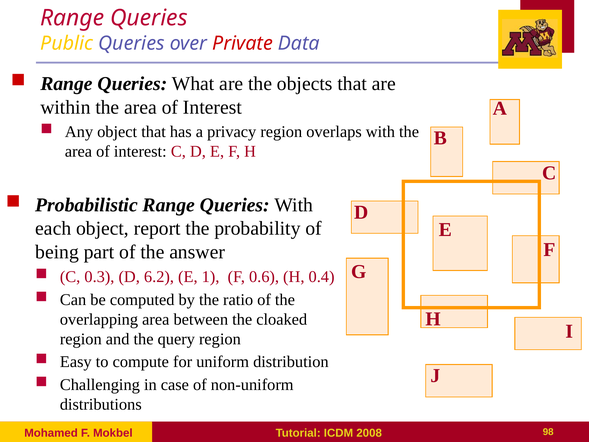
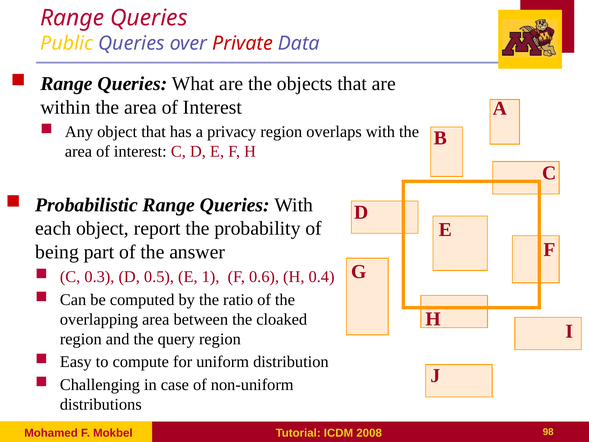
6.2: 6.2 -> 0.5 (159, 277)
